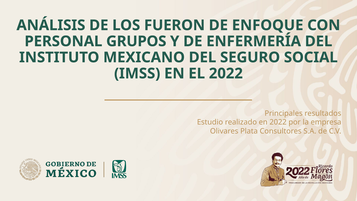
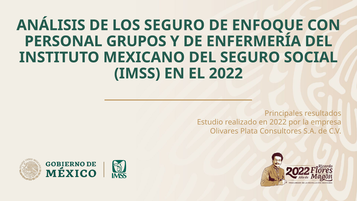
LOS FUERON: FUERON -> SEGURO (174, 25)
